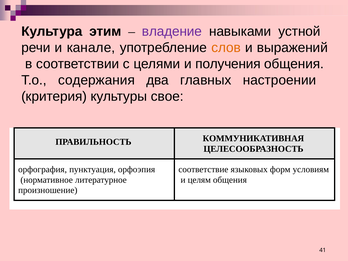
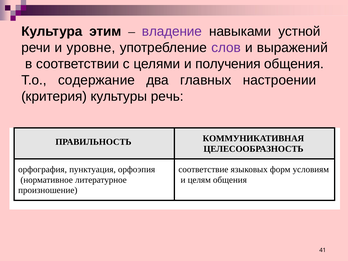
канале: канале -> уровне (91, 48)
слов colour: orange -> purple (226, 48)
содержания: содержания -> содержание (97, 80)
свое: свое -> речь (167, 96)
